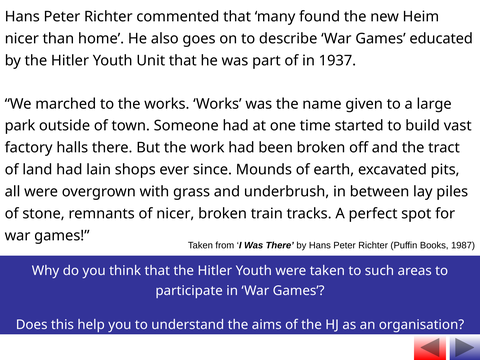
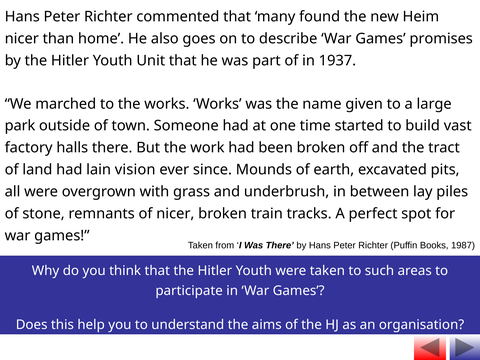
educated: educated -> promises (441, 39)
shops: shops -> vision (135, 170)
